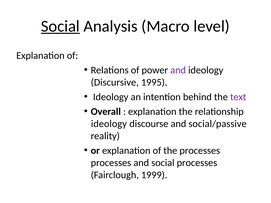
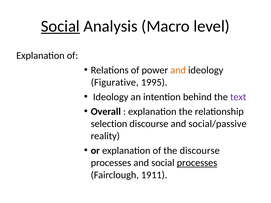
and colour: purple -> orange (178, 70)
Discursive: Discursive -> Figurative (115, 82)
ideology: ideology -> selection (109, 124)
the processes: processes -> discourse (200, 151)
processes underline: none -> present (197, 163)
1999: 1999 -> 1911 (154, 175)
